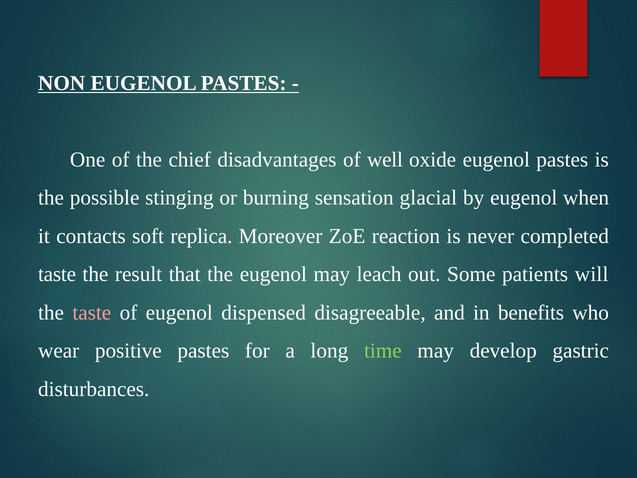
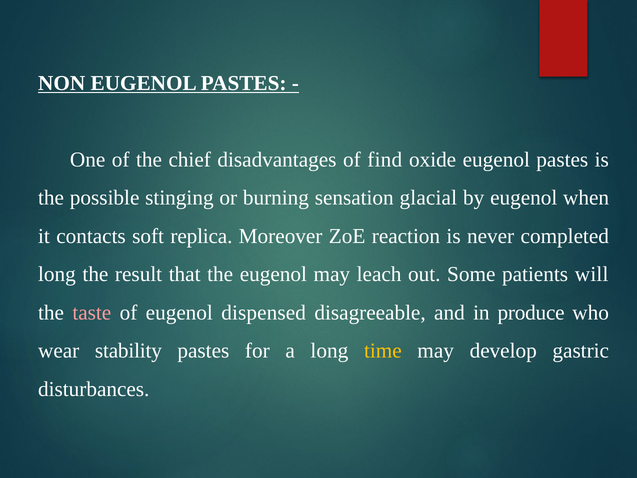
well: well -> find (385, 160)
taste: taste -> long (57, 274)
benefits: benefits -> produce (531, 312)
positive: positive -> stability (128, 351)
time colour: light green -> yellow (383, 351)
